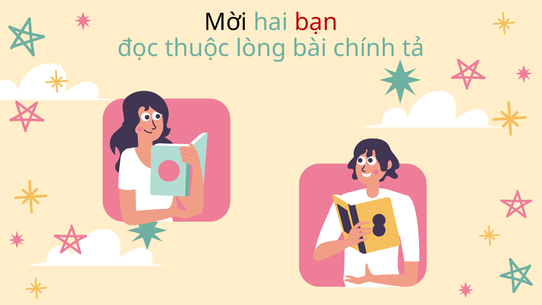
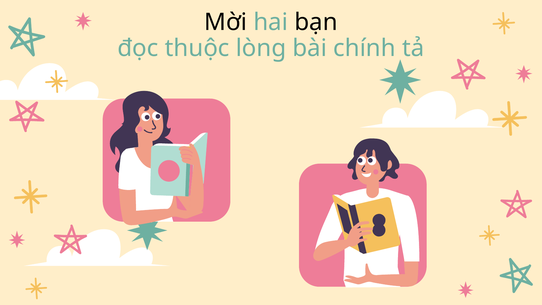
bạn colour: red -> black (316, 22)
